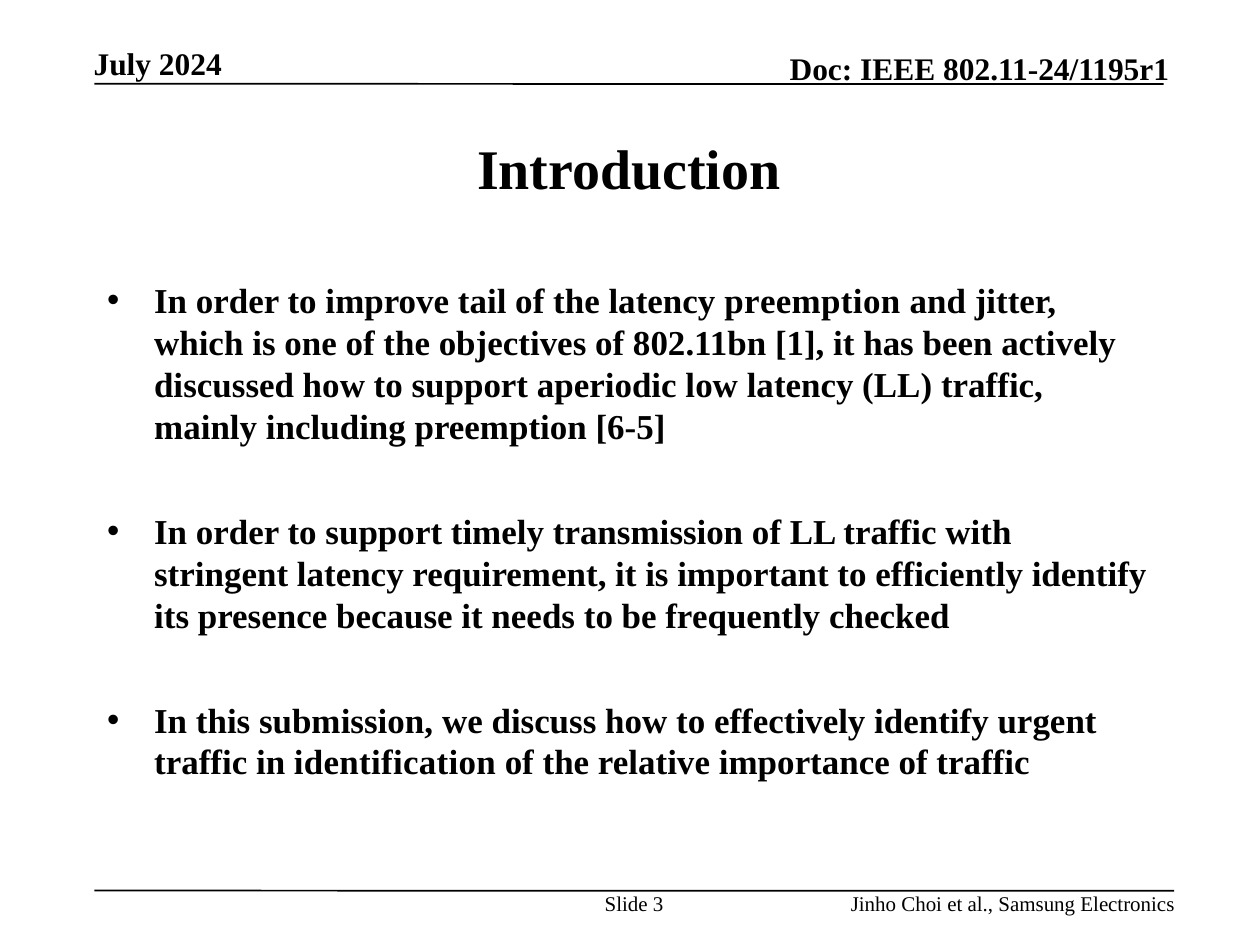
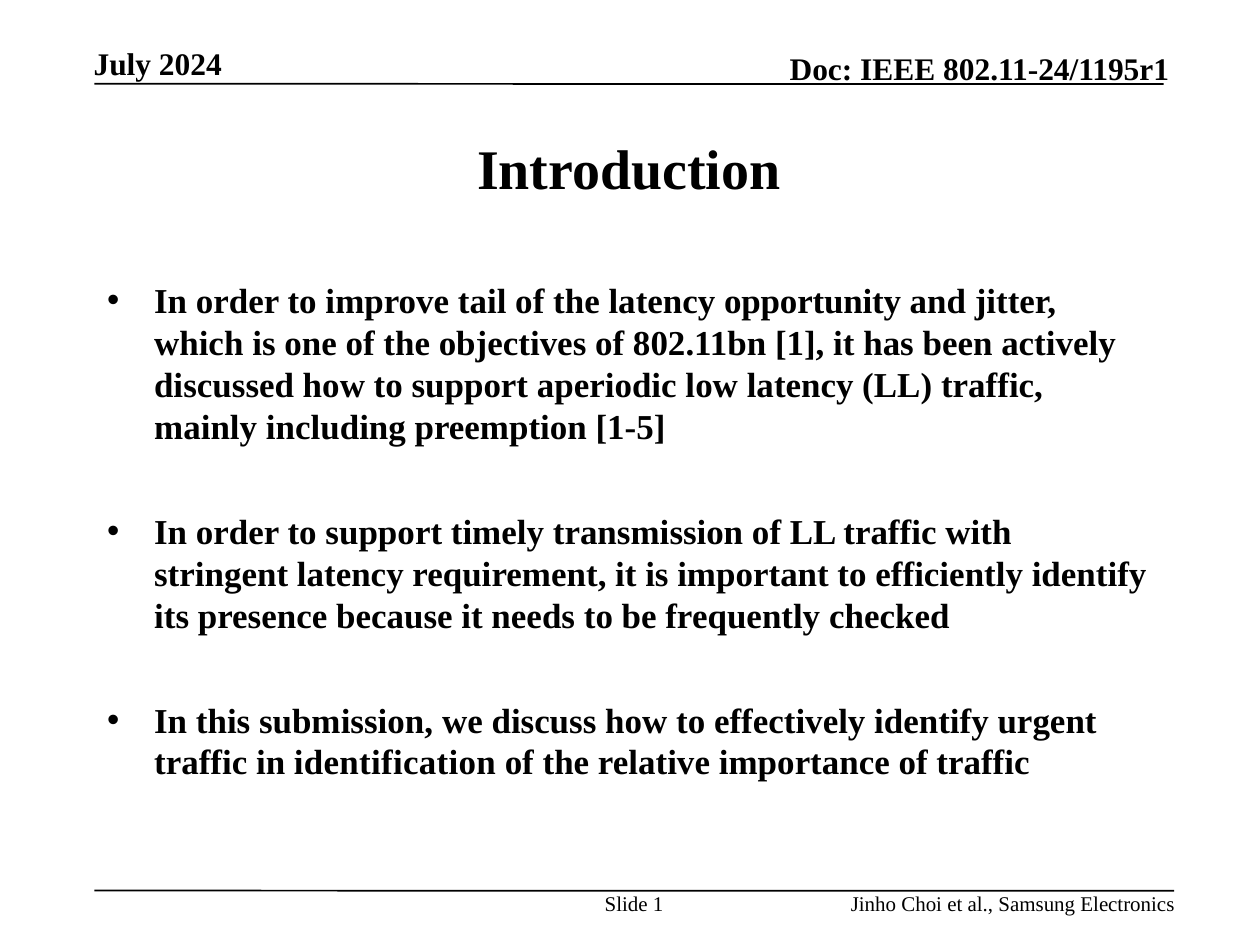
latency preemption: preemption -> opportunity (813, 302)
6-5: 6-5 -> 1-5 (631, 428)
Slide 3: 3 -> 1 (658, 905)
